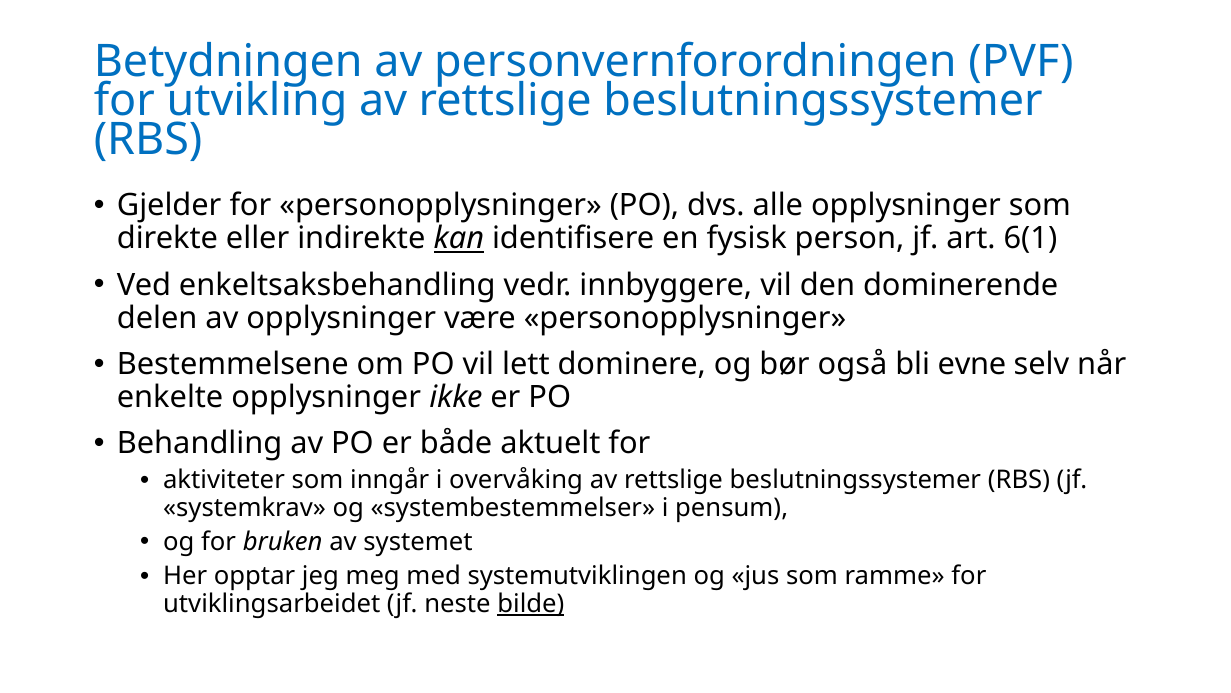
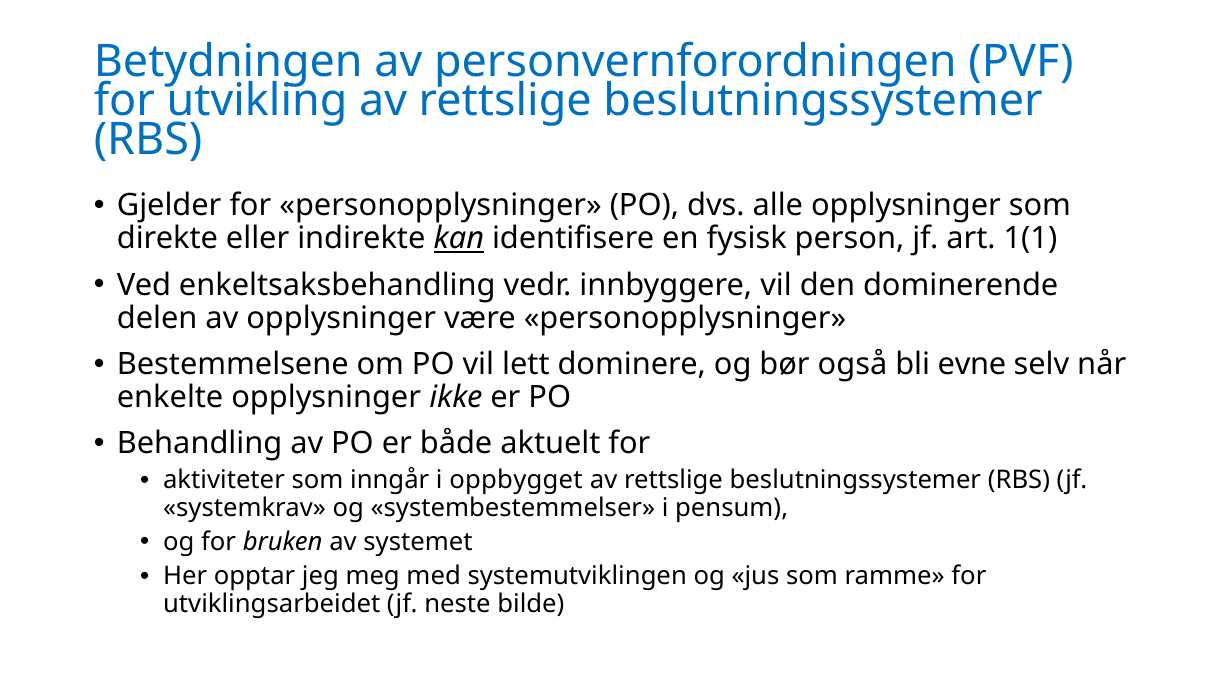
6(1: 6(1 -> 1(1 (1030, 239)
overvåking: overvåking -> oppbygget (516, 480)
bilde underline: present -> none (531, 604)
